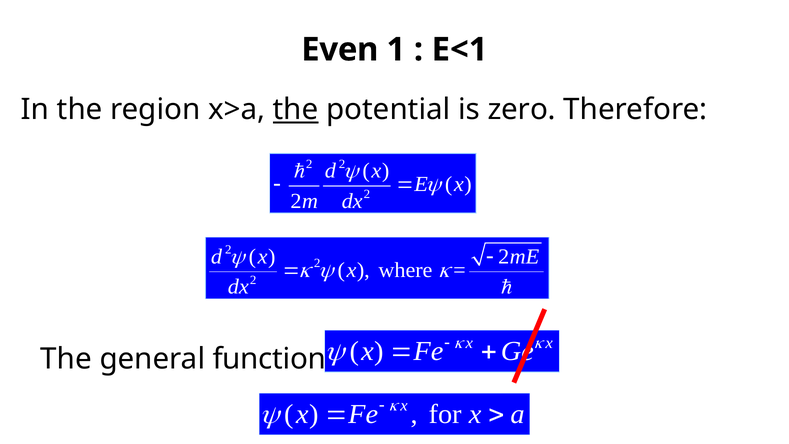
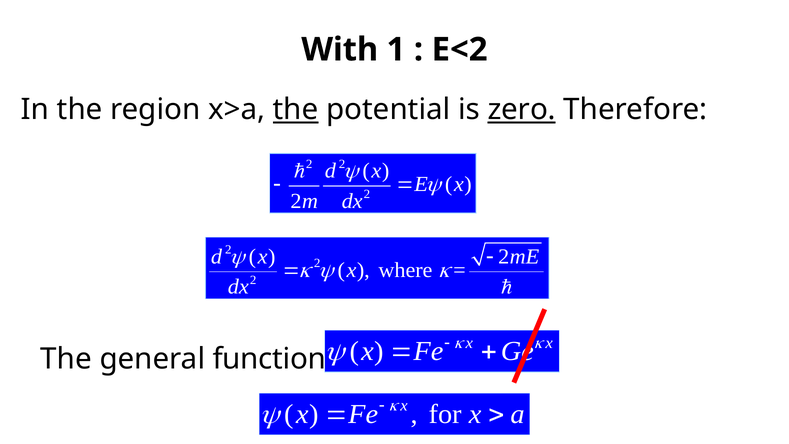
Even: Even -> With (340, 50)
E<1: E<1 -> E<2 (460, 50)
zero underline: none -> present (522, 110)
